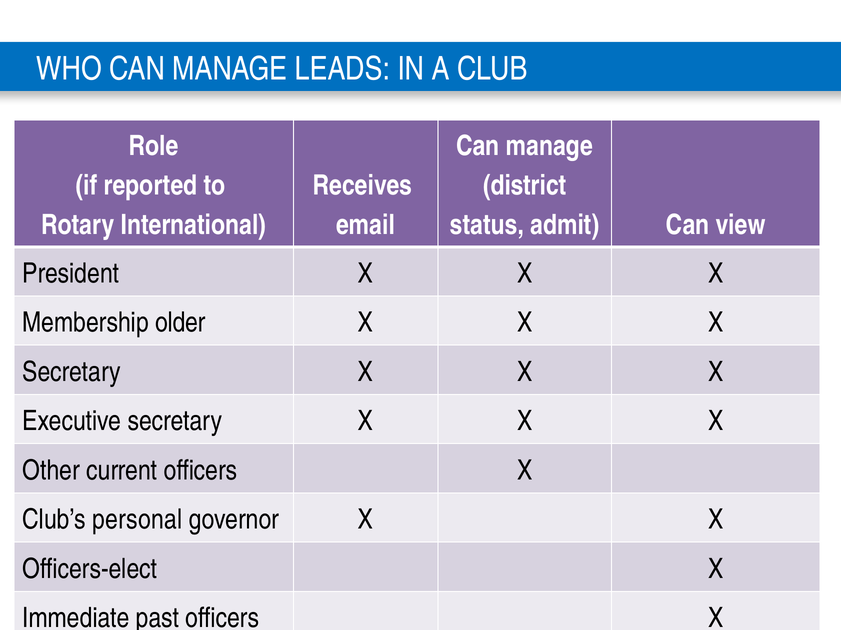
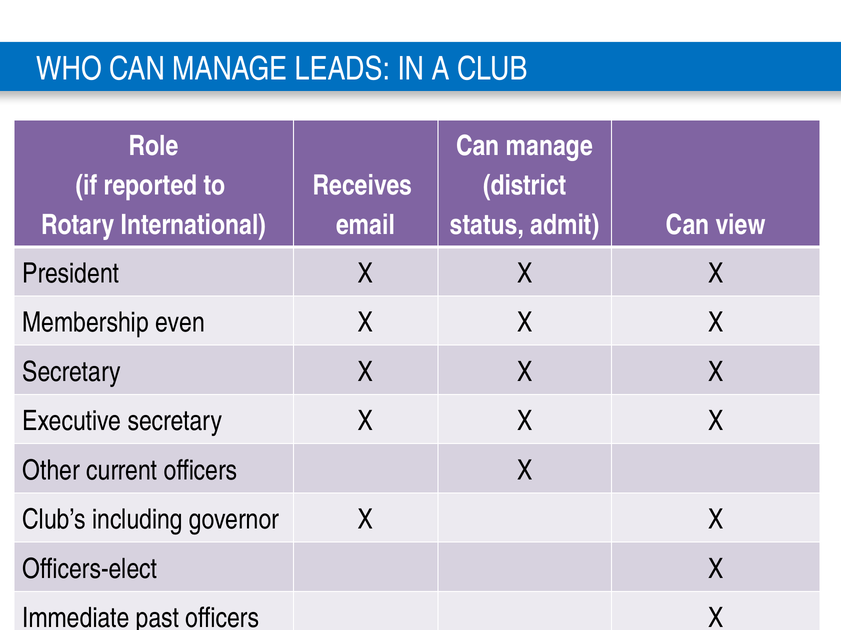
older: older -> even (180, 323)
personal: personal -> including (137, 520)
